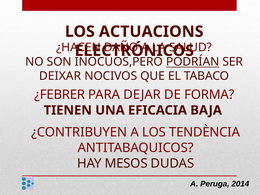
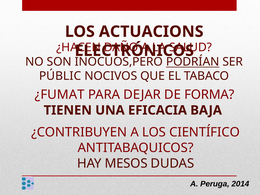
DEIXAR: DEIXAR -> PÚBLIC (60, 76)
¿FEBRER: ¿FEBRER -> ¿FUMAT (60, 95)
TENDÈNCIA: TENDÈNCIA -> CIENTÍFICO (205, 132)
